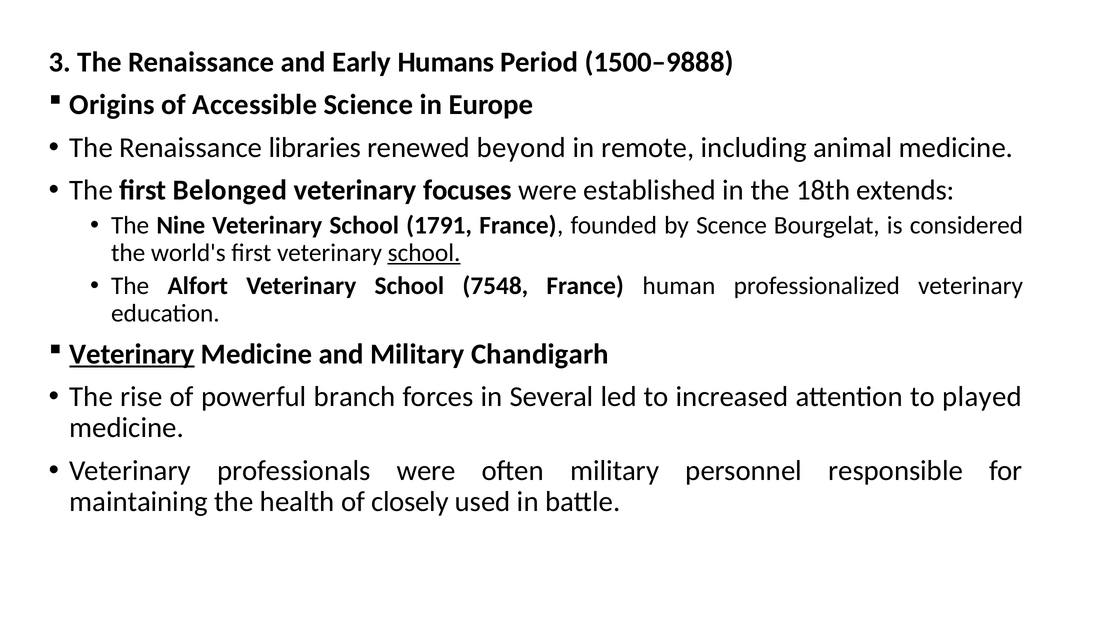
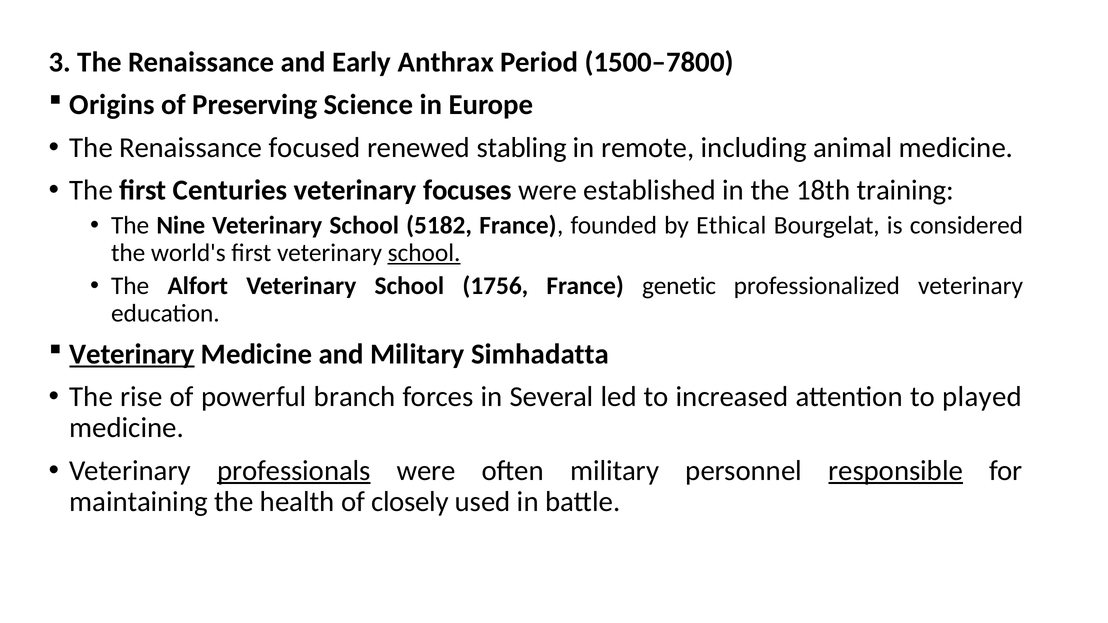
Humans: Humans -> Anthrax (446, 62)
1500–9888: 1500–9888 -> 1500–7800 (659, 62)
Accessible: Accessible -> Preserving (255, 105)
libraries: libraries -> focused (315, 148)
beyond: beyond -> stabling (522, 148)
Belonged: Belonged -> Centuries (230, 190)
extends: extends -> training (905, 190)
1791: 1791 -> 5182 (439, 225)
Scence: Scence -> Ethical (731, 225)
7548: 7548 -> 1756 (495, 286)
human: human -> genetic (679, 286)
Chandigarh: Chandigarh -> Simhadatta (540, 354)
professionals underline: none -> present (294, 471)
responsible underline: none -> present (896, 471)
